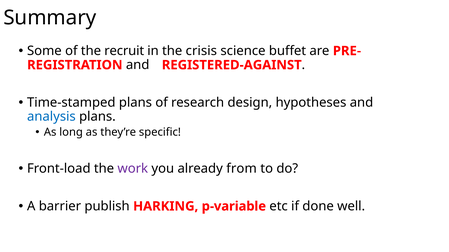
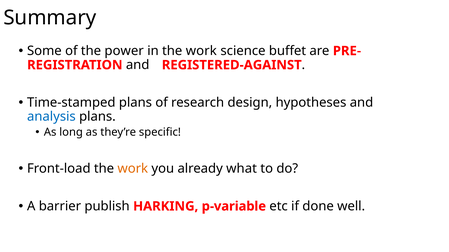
recruit: recruit -> power (124, 51)
in the crisis: crisis -> work (201, 51)
work colour: purple -> orange (133, 169)
from: from -> what (242, 169)
